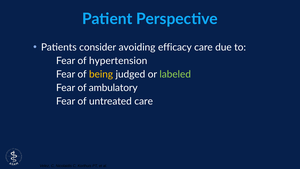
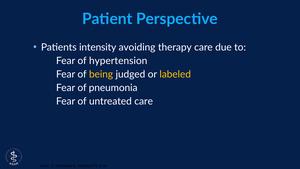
consider: consider -> intensity (98, 47)
efficacy: efficacy -> therapy (175, 47)
labeled colour: light green -> yellow (175, 74)
ambulatory: ambulatory -> pneumonia (113, 88)
